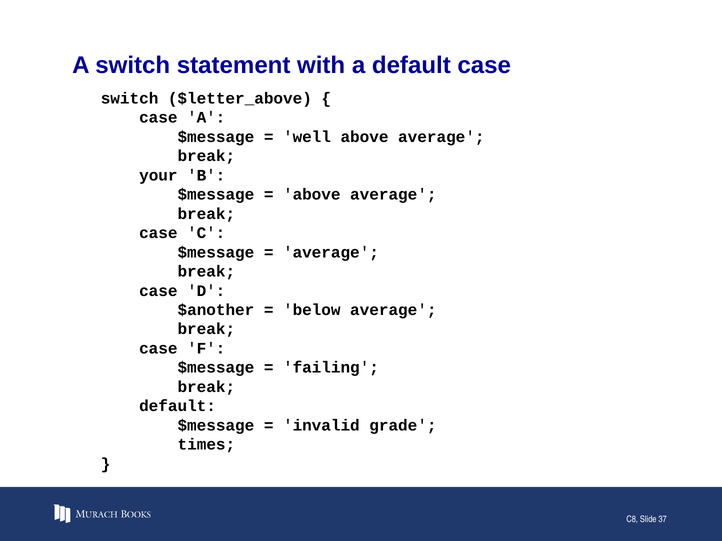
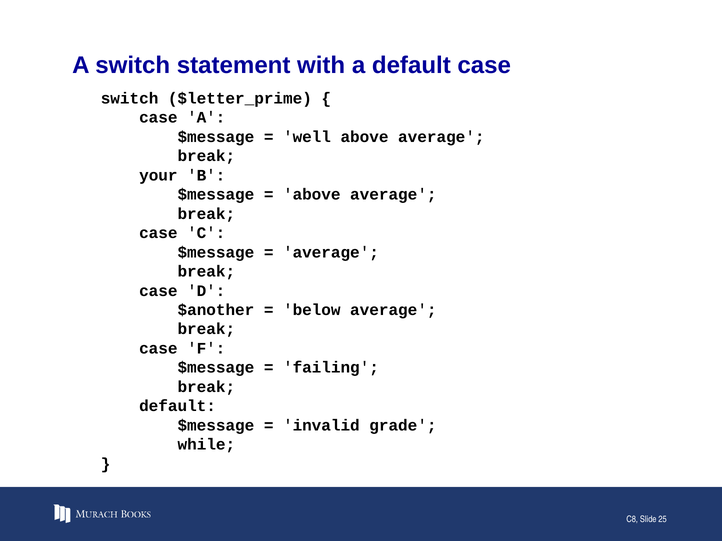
$letter_above: $letter_above -> $letter_prime (240, 99)
times: times -> while (206, 445)
37: 37 -> 25 (663, 520)
